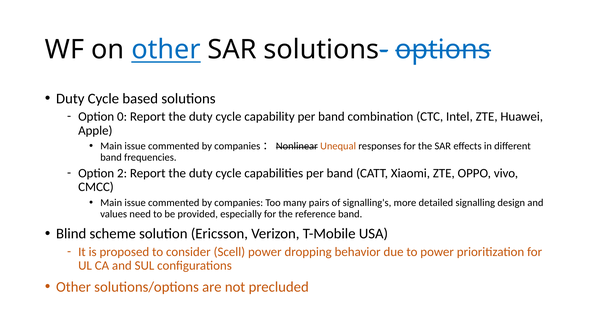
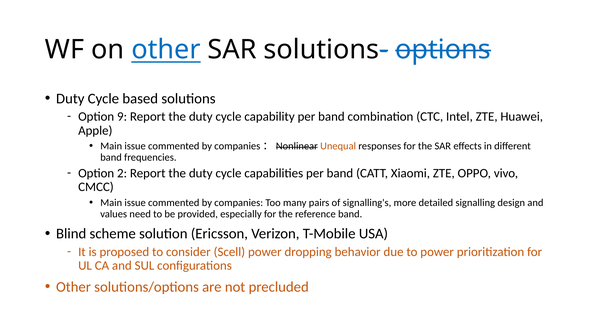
0: 0 -> 9 (122, 116)
